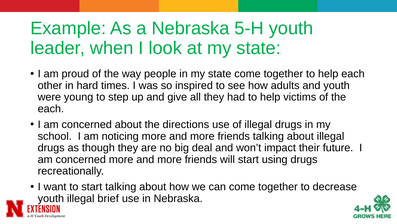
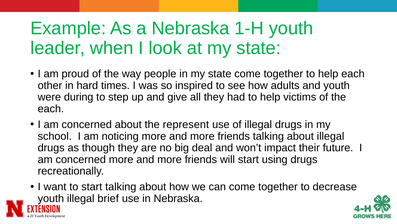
5-H: 5-H -> 1-H (249, 28)
young: young -> during (79, 97)
directions: directions -> represent (186, 124)
